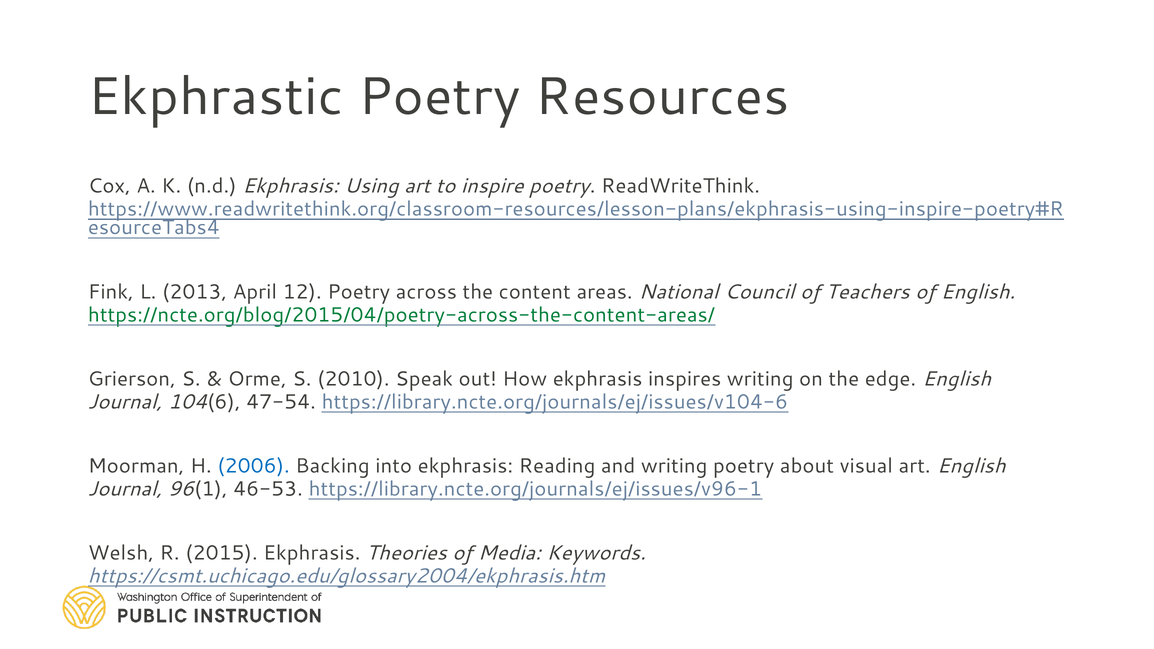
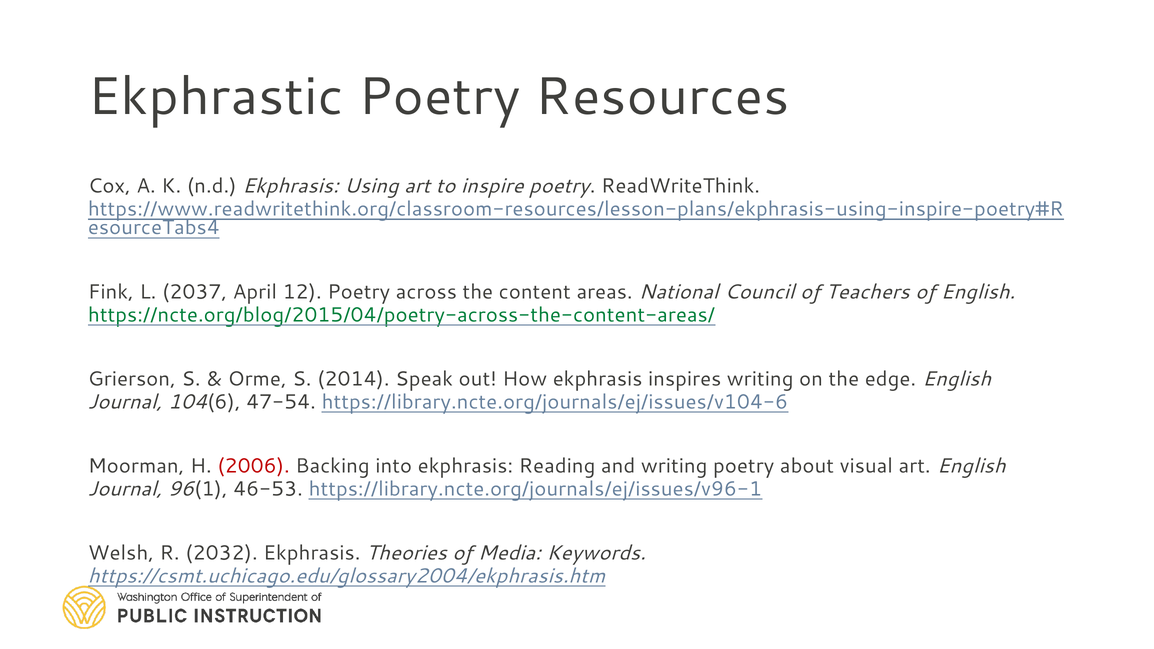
2013: 2013 -> 2037 (195, 292)
2010: 2010 -> 2014 (353, 379)
2006 colour: blue -> red (254, 466)
2015: 2015 -> 2032 (221, 553)
